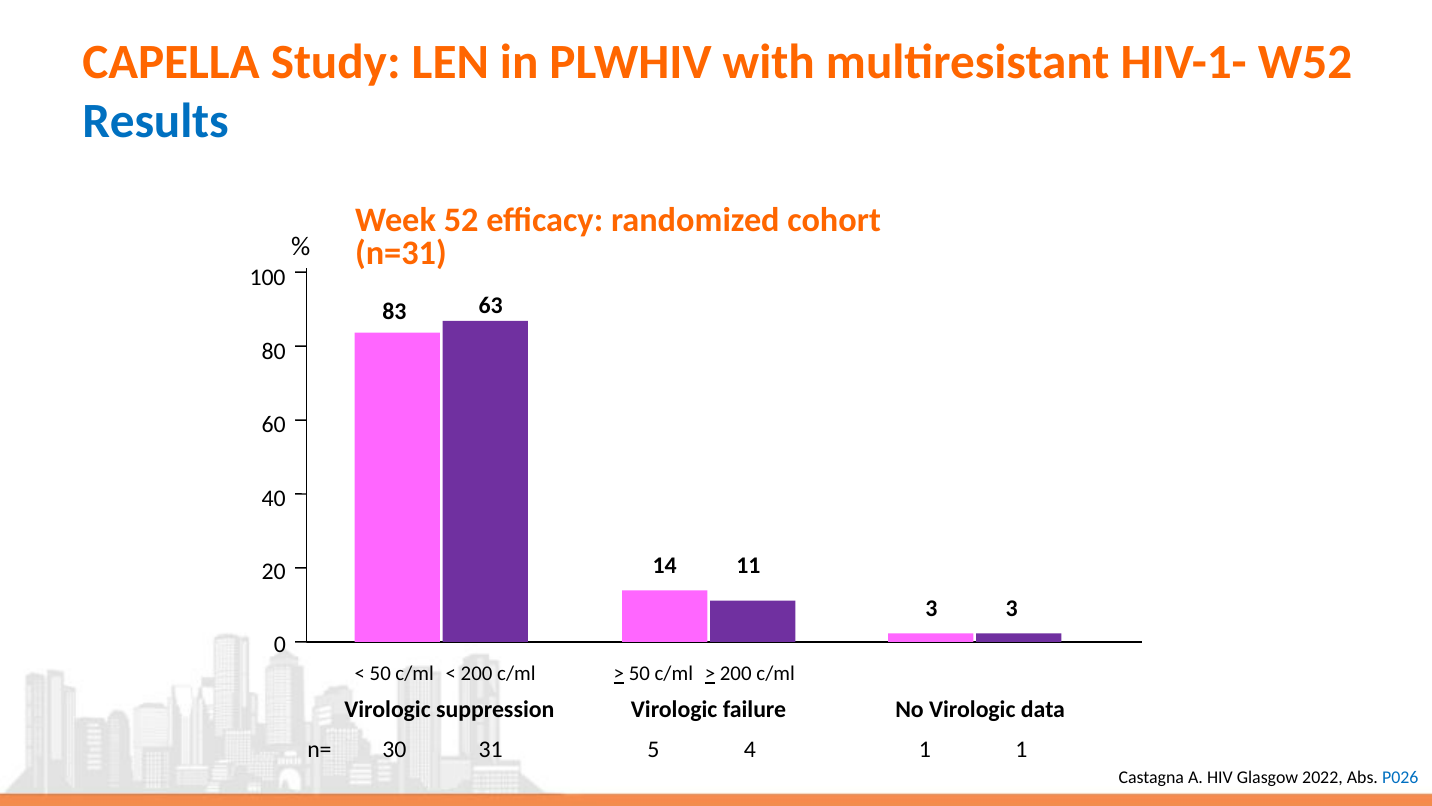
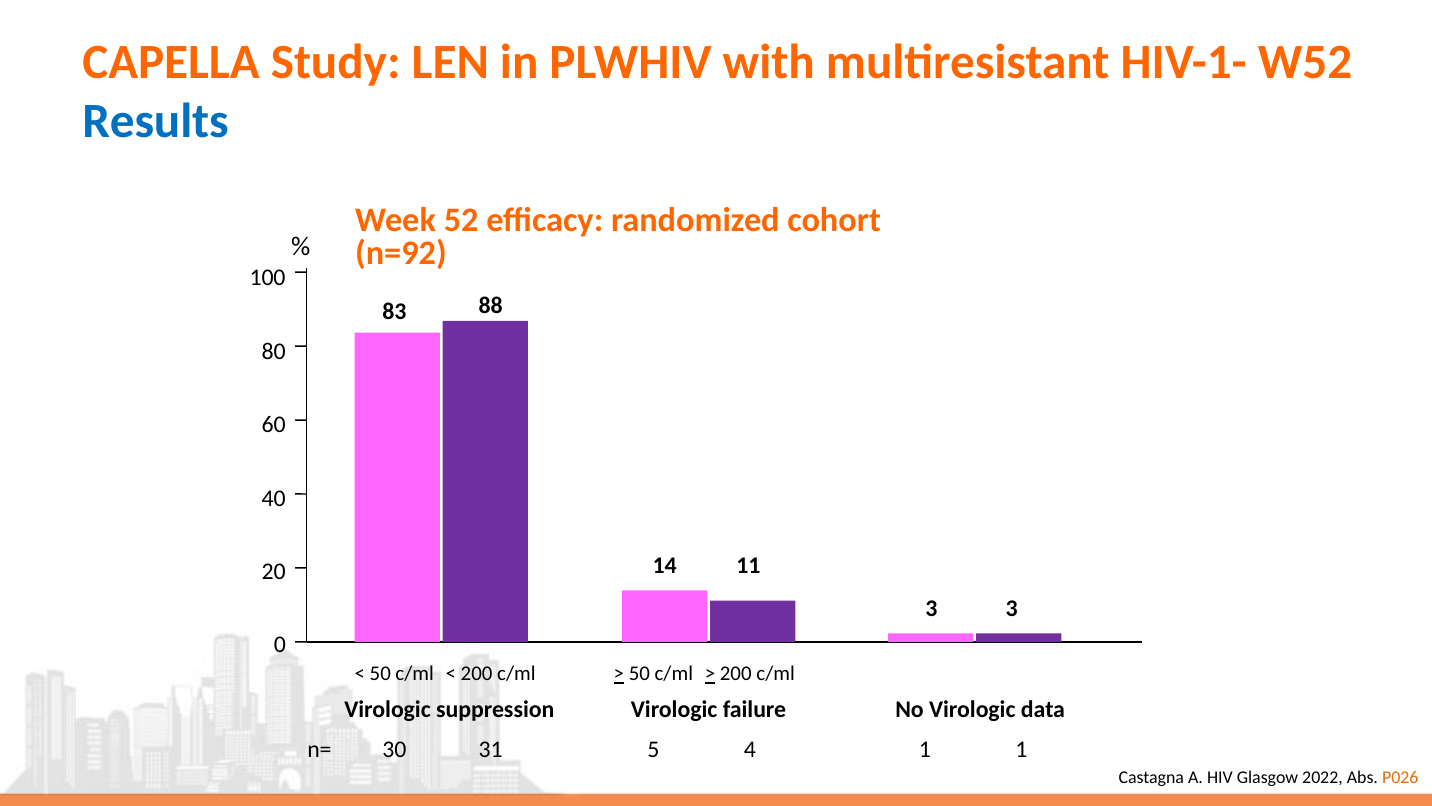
n=31: n=31 -> n=92 (401, 253)
63: 63 -> 88 (491, 305)
P026 colour: blue -> orange (1400, 777)
